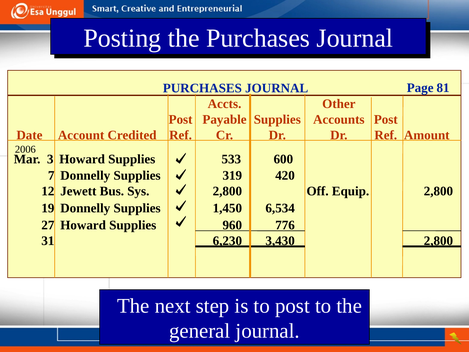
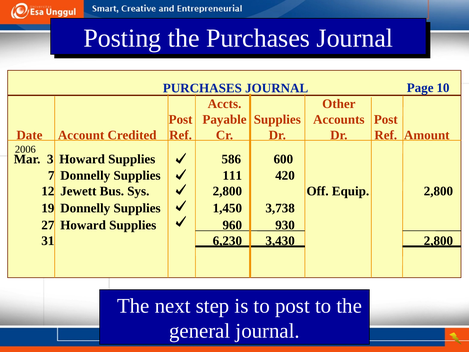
81: 81 -> 10 (443, 88)
533: 533 -> 586 (231, 159)
319: 319 -> 111 (232, 175)
6,534: 6,534 -> 3,738 (280, 208)
776: 776 -> 930 (285, 225)
